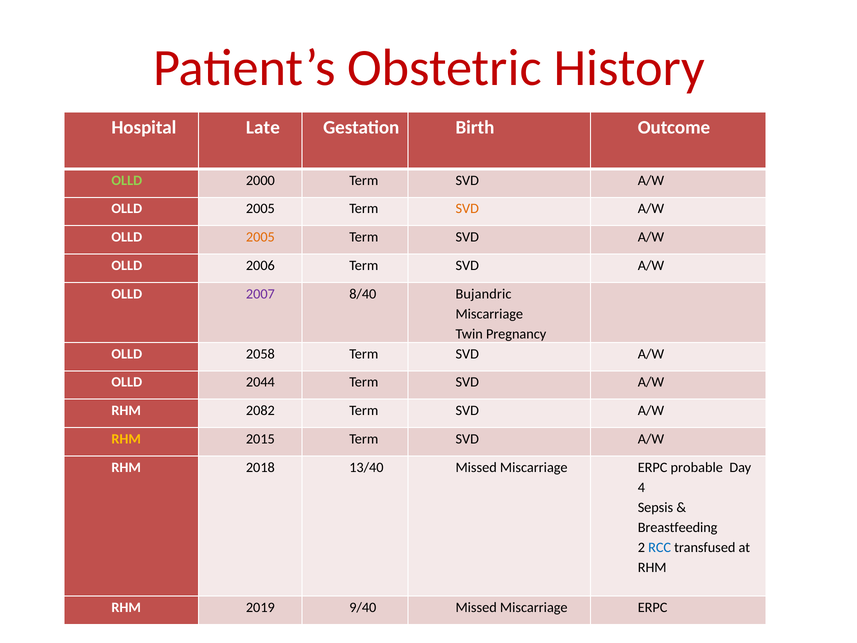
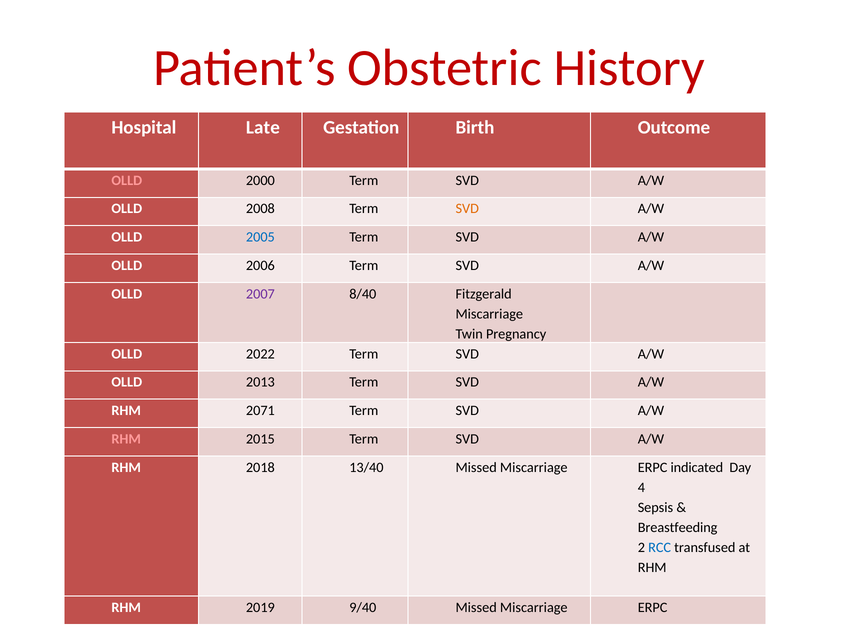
OLLD colour: light green -> pink (127, 180)
2005: 2005 -> 2008 (260, 209)
2005 colour: orange -> blue (260, 237)
Bujandric: Bujandric -> Fitzgerald (484, 294)
2058: 2058 -> 2022 (260, 354)
2044: 2044 -> 2013 (260, 382)
2082: 2082 -> 2071 (260, 410)
RHM colour: yellow -> pink (126, 439)
probable: probable -> indicated (697, 467)
